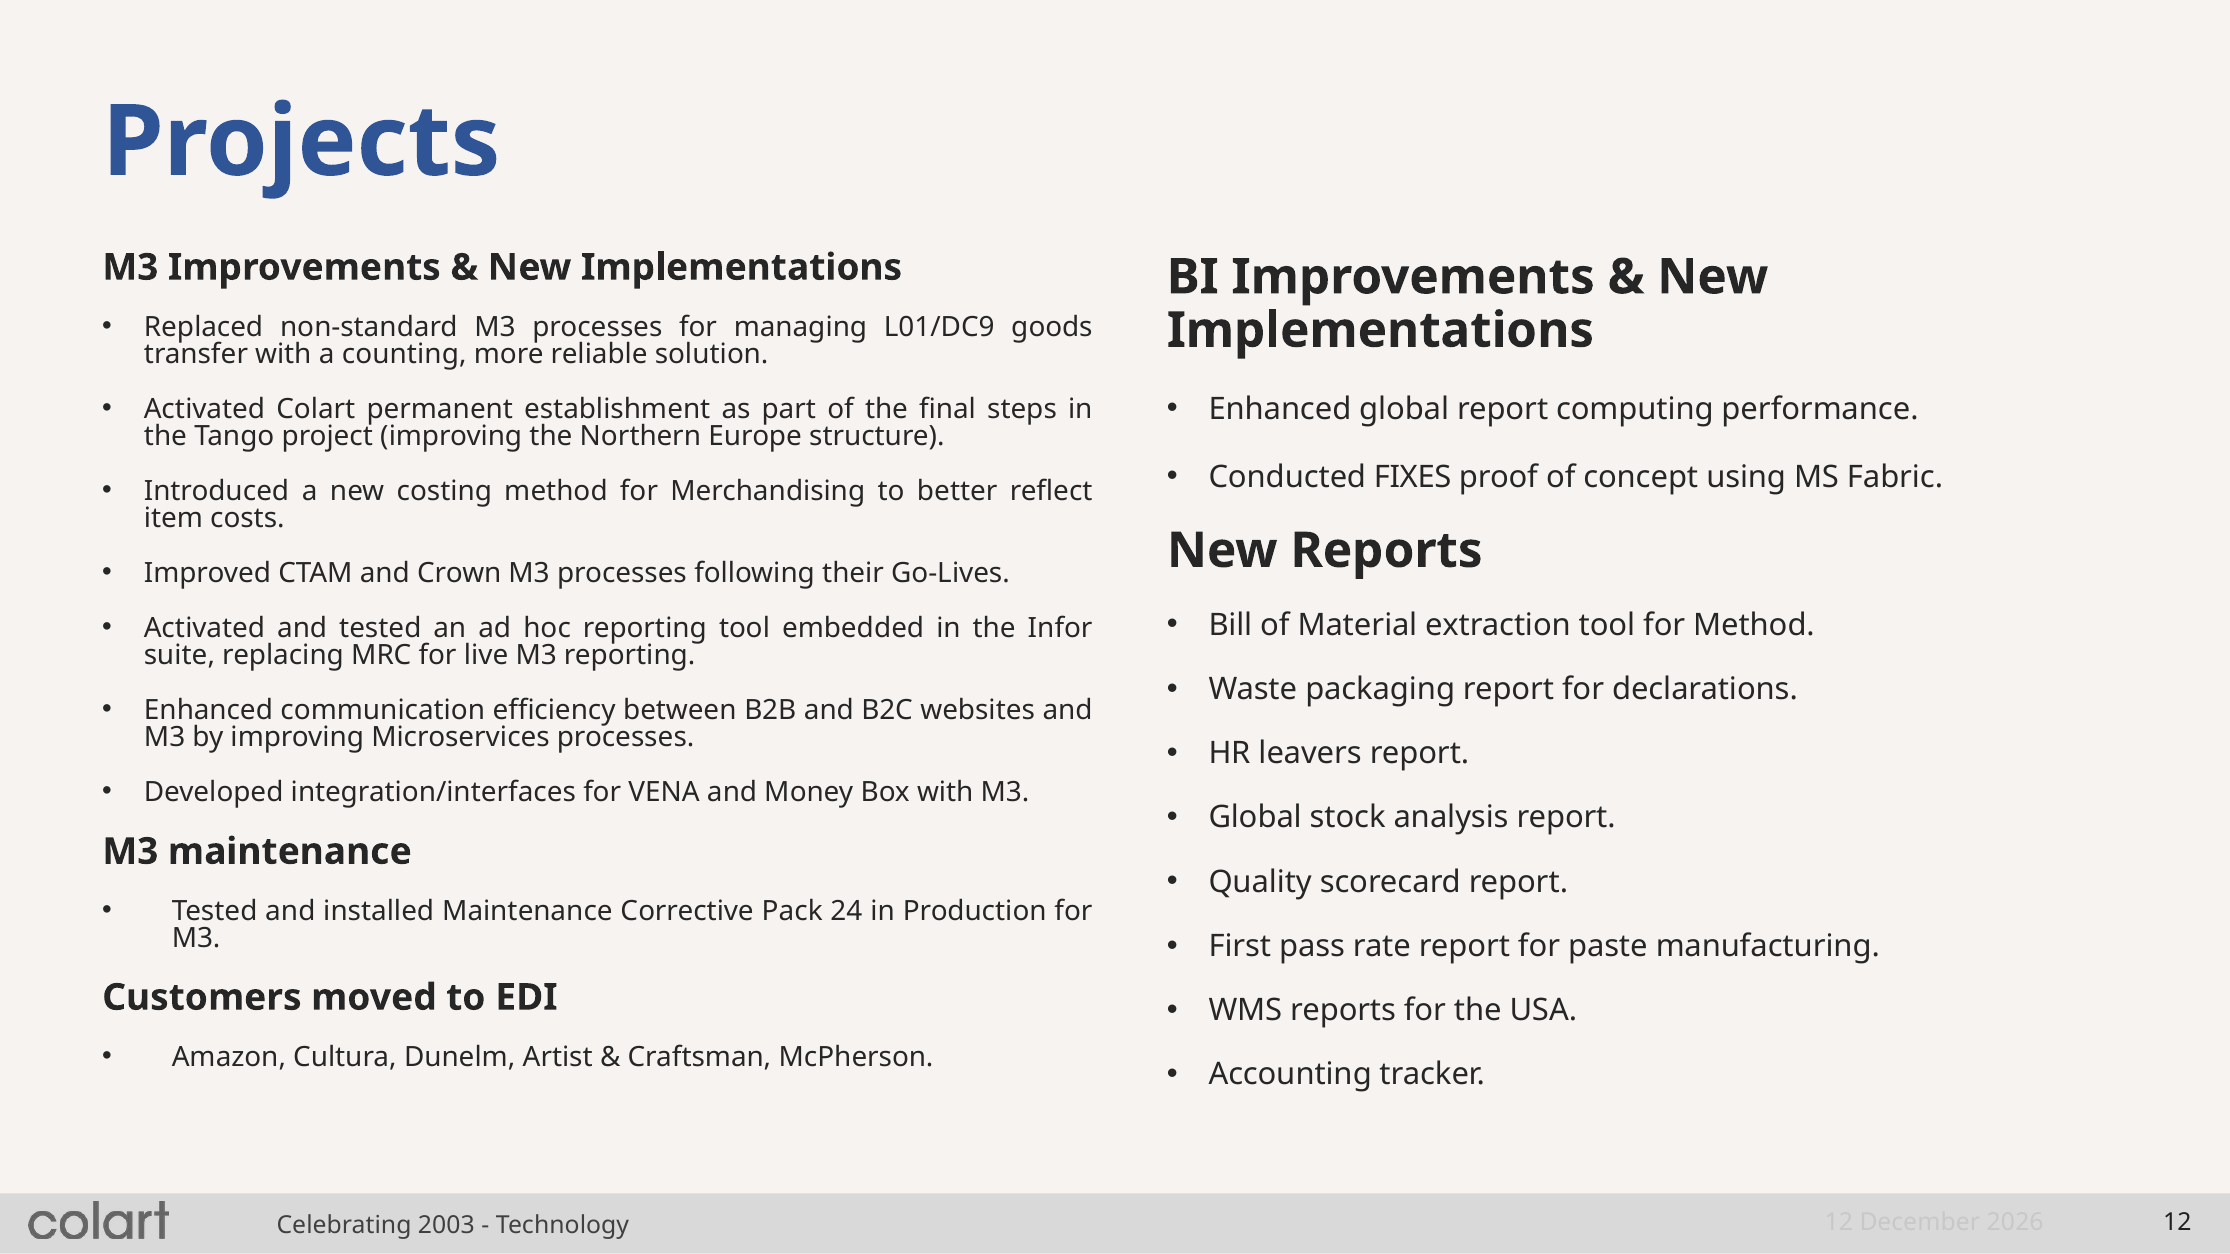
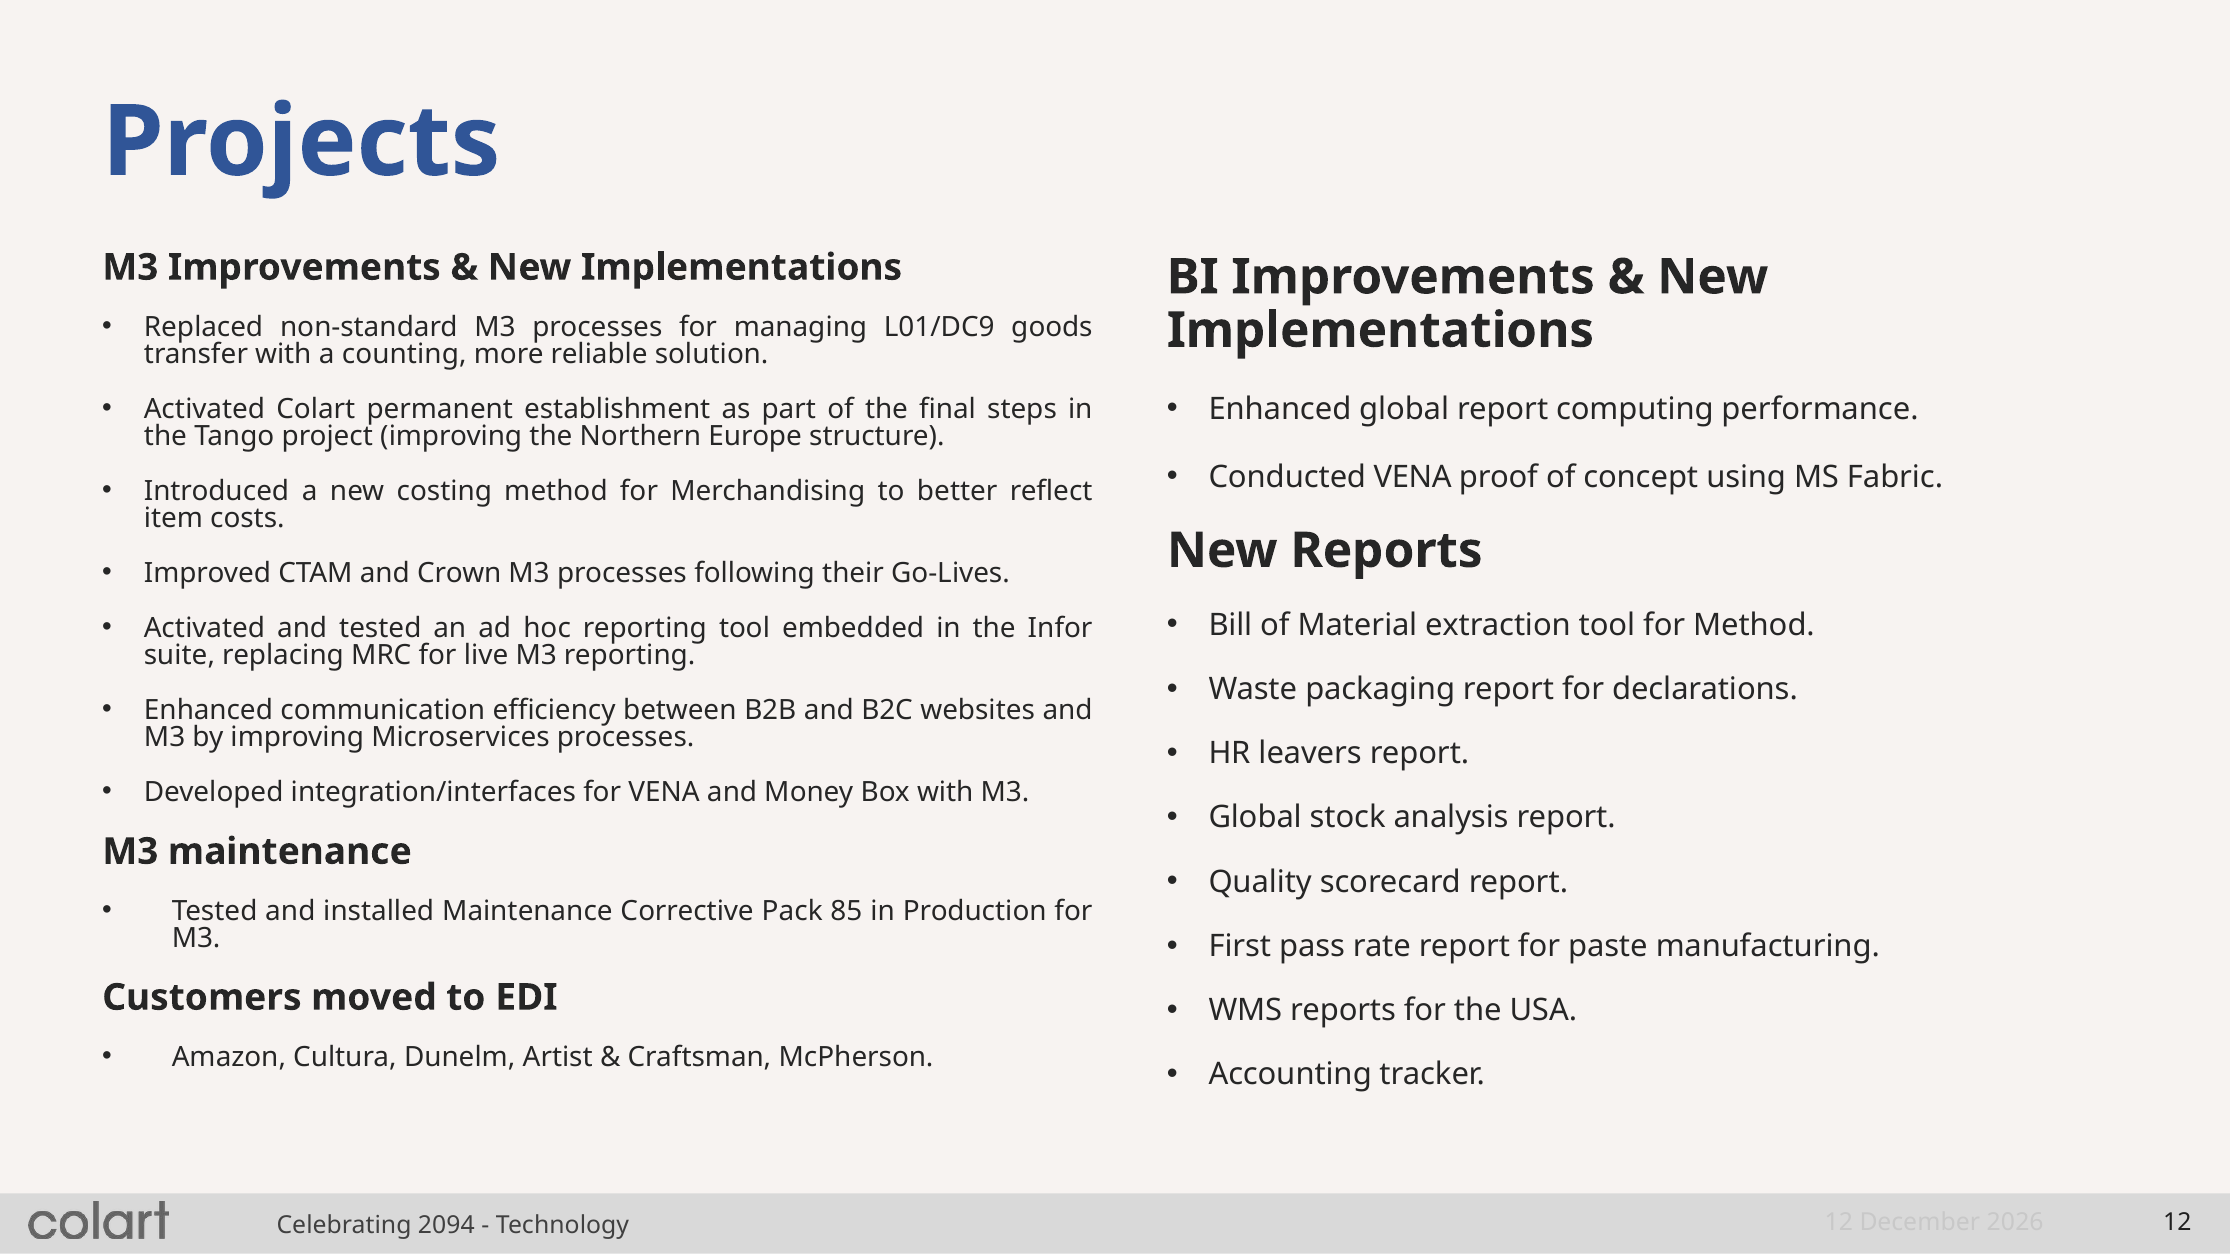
Conducted FIXES: FIXES -> VENA (1413, 477)
24: 24 -> 85 (846, 912)
2003: 2003 -> 2094 (446, 1225)
